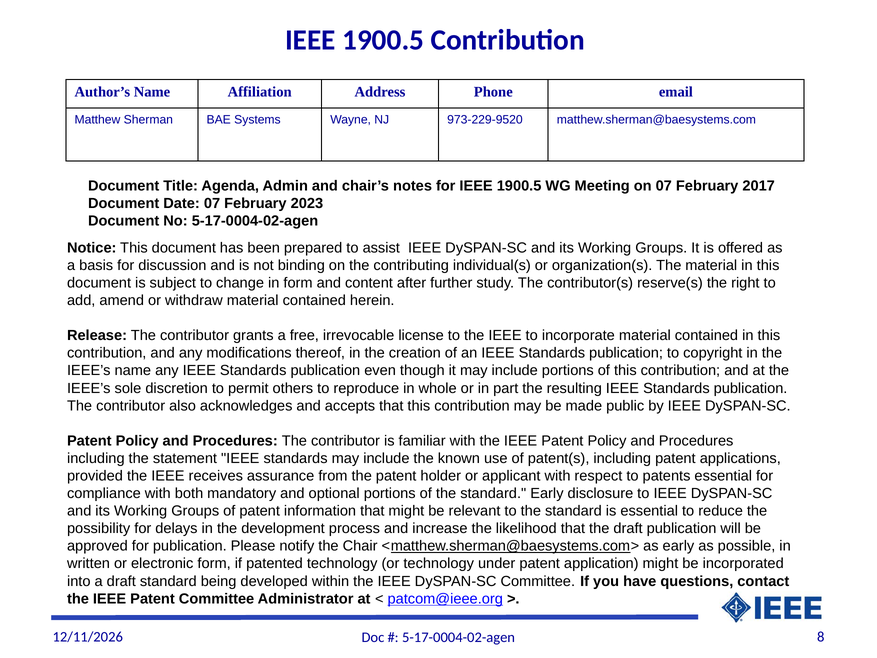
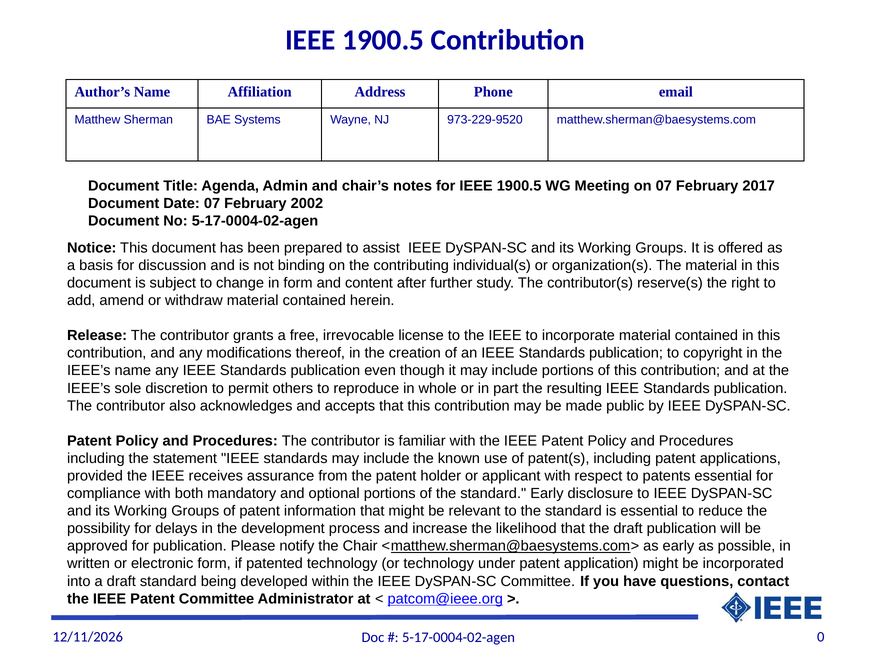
2023: 2023 -> 2002 (307, 203)
8: 8 -> 0 (821, 637)
